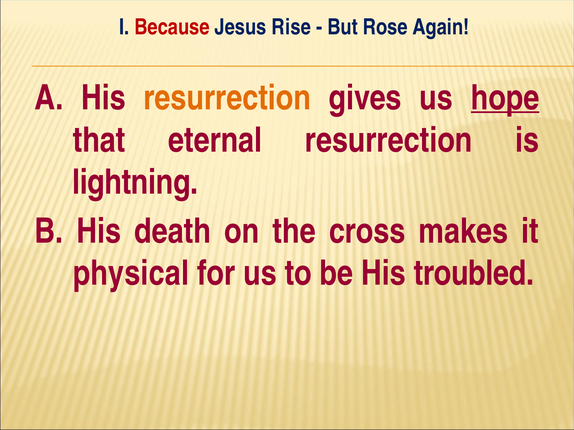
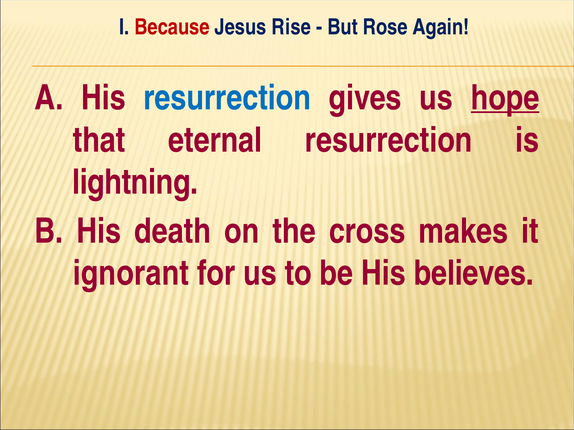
resurrection colour: orange -> blue (227, 98)
physical: physical -> ignorant (131, 274)
troubled: troubled -> believes (474, 274)
